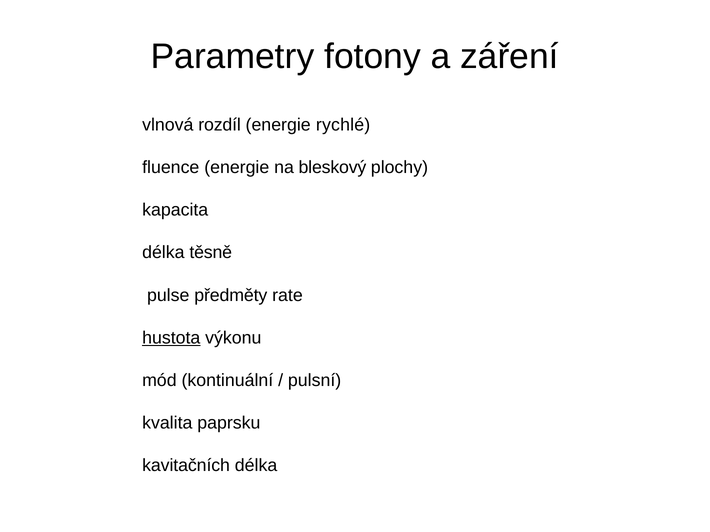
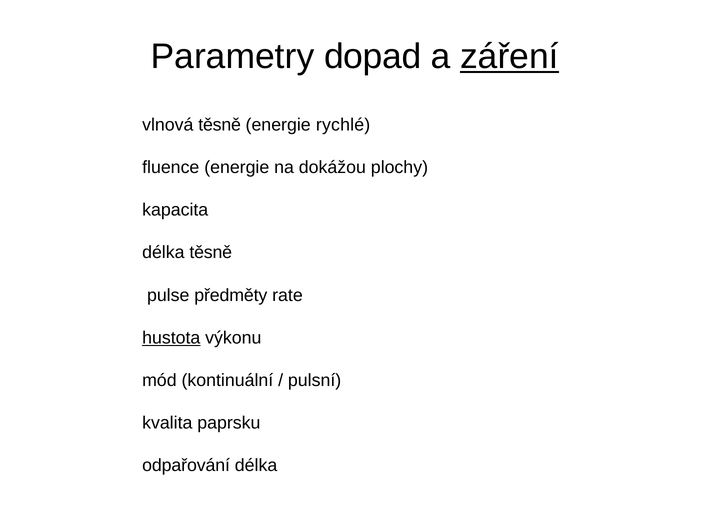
fotony: fotony -> dopad (373, 57)
záření underline: none -> present (509, 57)
vlnová rozdíl: rozdíl -> těsně (220, 125)
bleskový: bleskový -> dokážou (332, 168)
kavitačních: kavitačních -> odpařování (186, 466)
